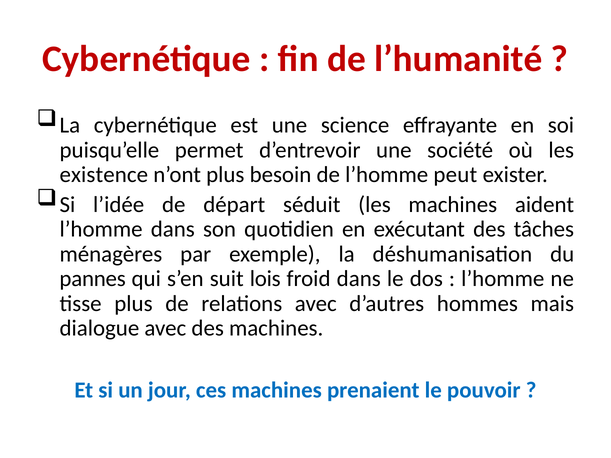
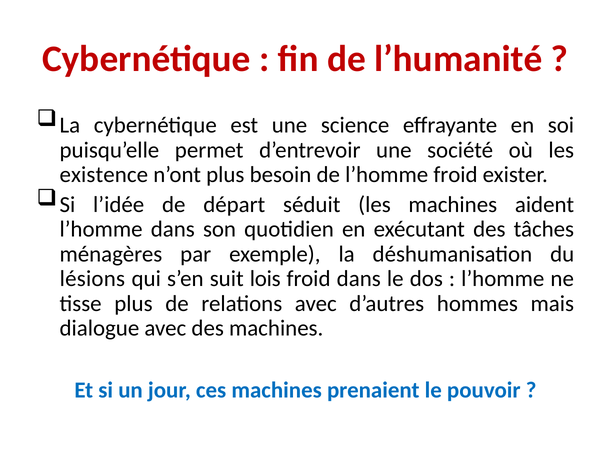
l’homme peut: peut -> froid (455, 175)
pannes: pannes -> lésions (92, 279)
